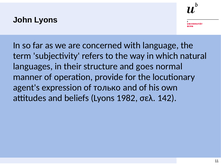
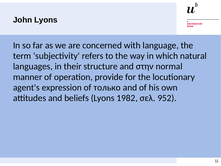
goes: goes -> στην (145, 66)
142: 142 -> 952 (167, 98)
